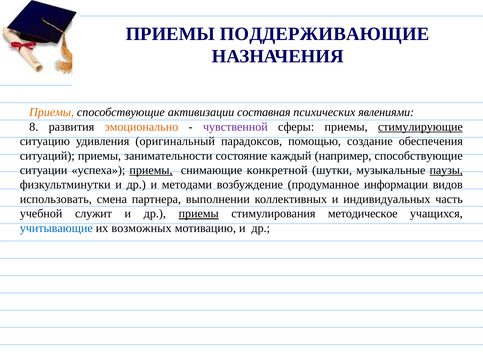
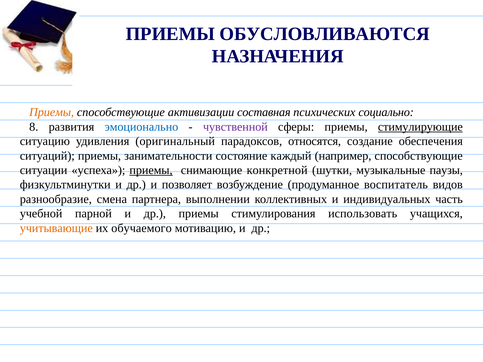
ПОДДЕРЖИВАЮЩИЕ: ПОДДЕРЖИВАЮЩИЕ -> ОБУСЛОВЛИВАЮТСЯ (325, 34)
явлениями: явлениями -> социально (386, 112)
эмоционально colour: orange -> blue (141, 127)
помощью: помощью -> относятся (315, 141)
паузы underline: present -> none (446, 170)
методами: методами -> позволяет (187, 185)
информации: информации -> воспитатель (396, 185)
использовать: использовать -> разнообразие (56, 199)
служит: служит -> парной (93, 214)
приемы underline: present -> none (199, 214)
методическое: методическое -> использовать (363, 214)
учитывающие colour: blue -> orange (56, 228)
возможных: возможных -> обучаемого (142, 228)
